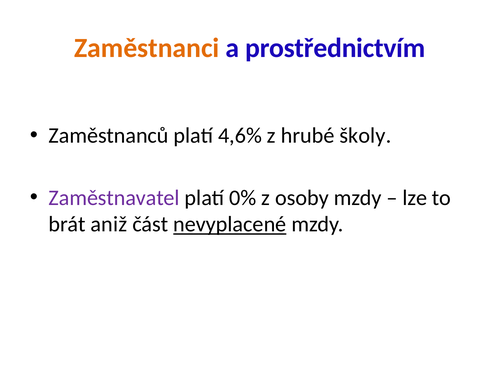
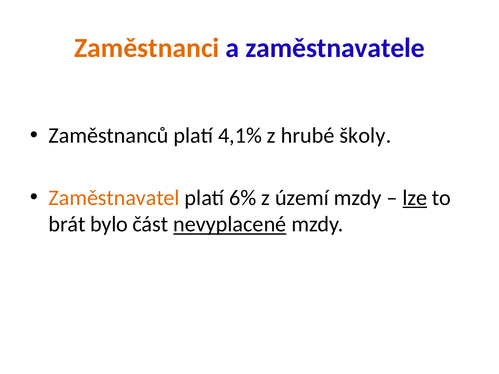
prostřednictvím: prostřednictvím -> zaměstnavatele (335, 48)
4,6%: 4,6% -> 4,1% (240, 136)
Zaměstnavatel colour: purple -> orange (114, 198)
0%: 0% -> 6% (243, 198)
osoby: osoby -> území (302, 198)
lze underline: none -> present (415, 198)
aniž: aniž -> bylo (109, 224)
